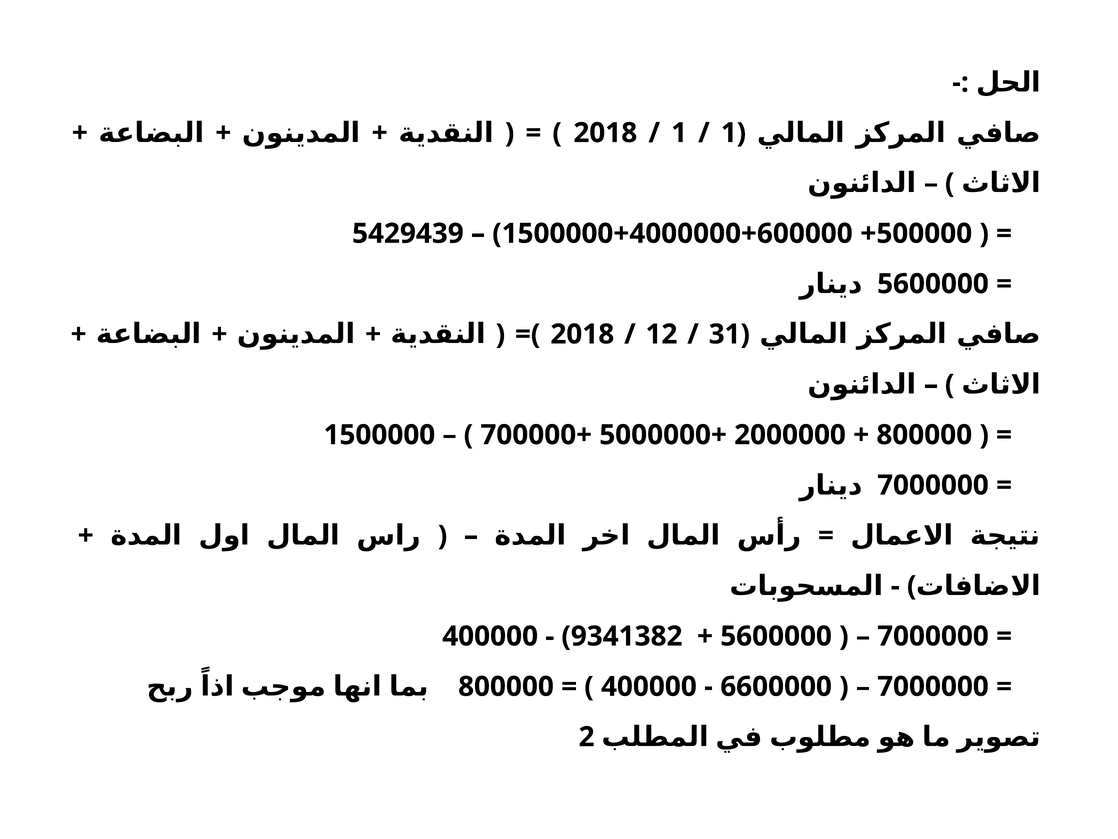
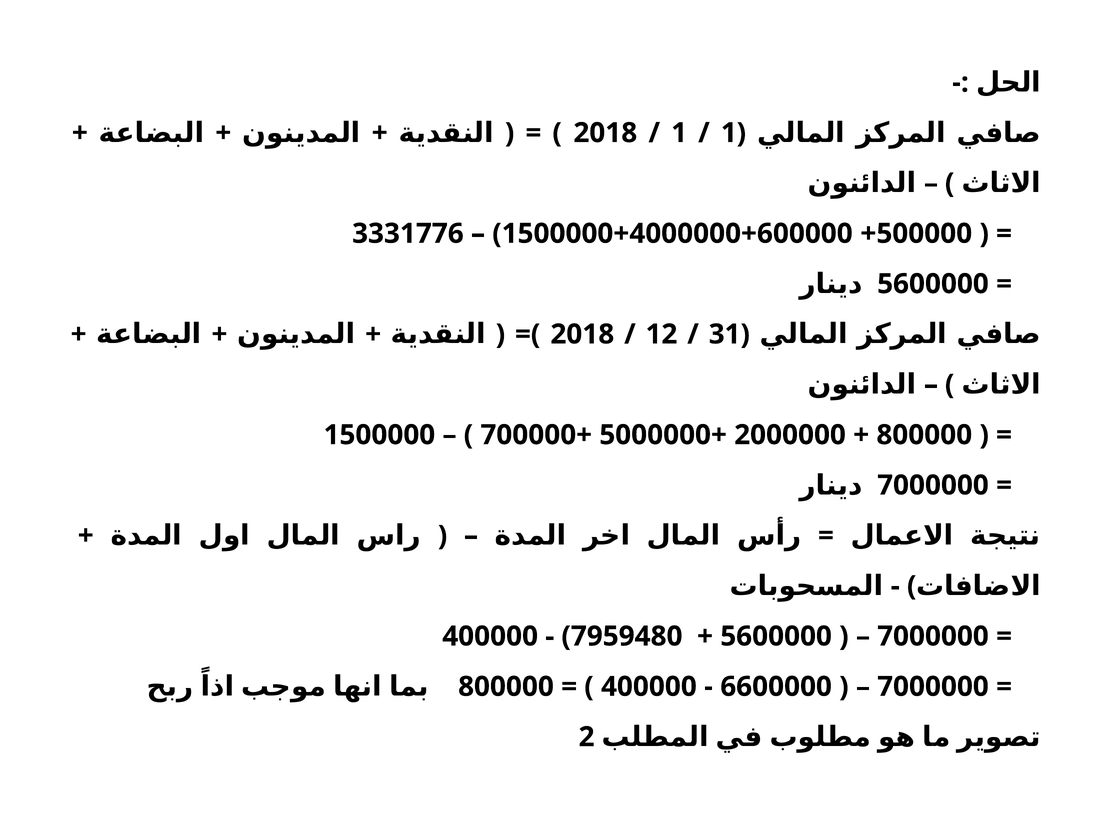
5429439: 5429439 -> 3331776 (408, 233)
9341382: 9341382 -> 7959480 (627, 636)
